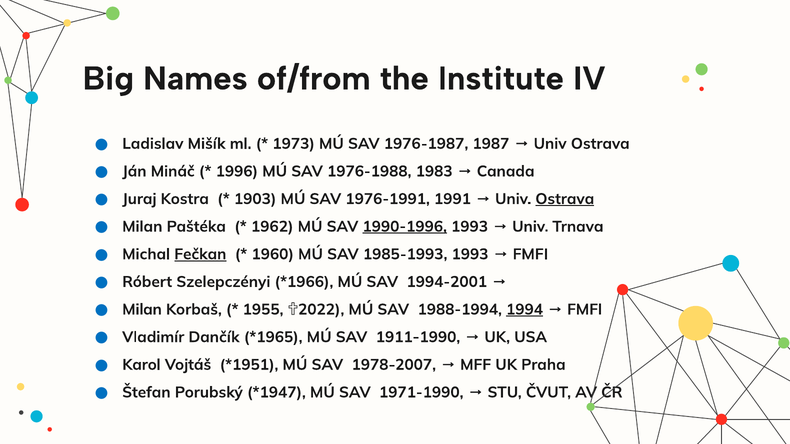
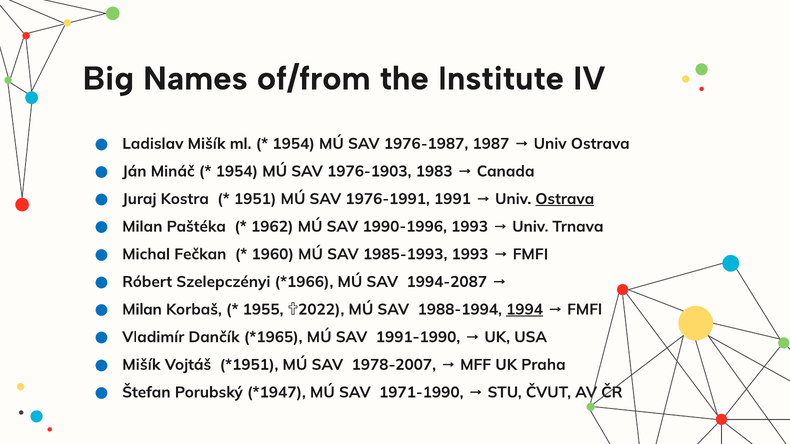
1973: 1973 -> 1954 (294, 144)
1996: 1996 -> 1954 (237, 171)
1976-1988: 1976-1988 -> 1976-1903 (369, 171)
1903: 1903 -> 1951 (255, 199)
1990-1996 underline: present -> none (405, 227)
Fečkan underline: present -> none (200, 254)
1994-2001: 1994-2001 -> 1994-2087 (447, 282)
1911-1990: 1911-1990 -> 1991-1990 (418, 337)
Karol: Karol -> Mišík (141, 365)
